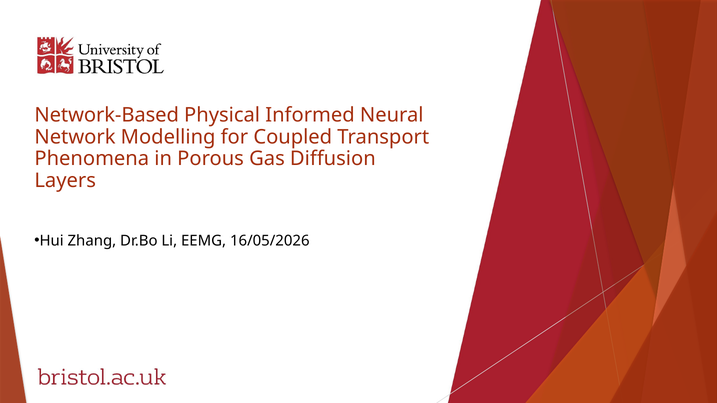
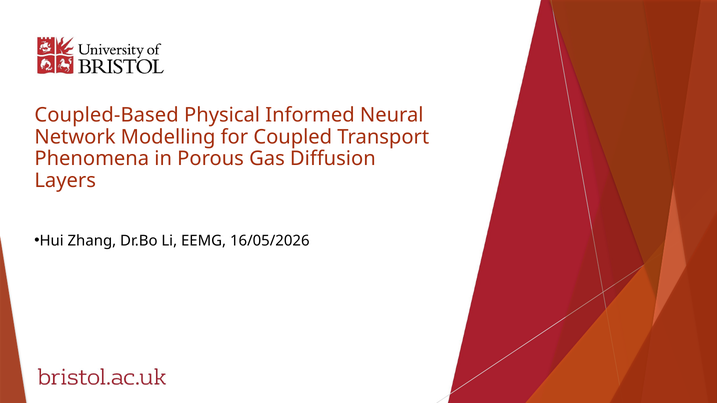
Network-Based: Network-Based -> Coupled-Based (107, 115)
